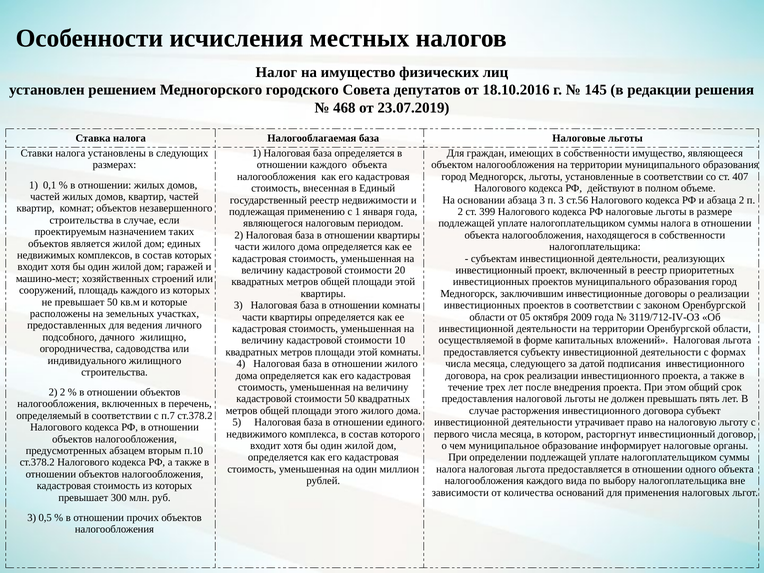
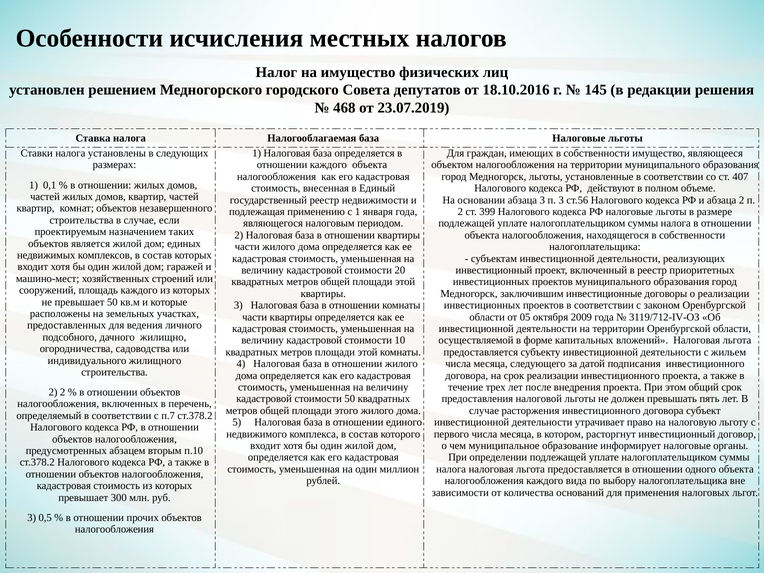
формах: формах -> жильем (729, 352)
